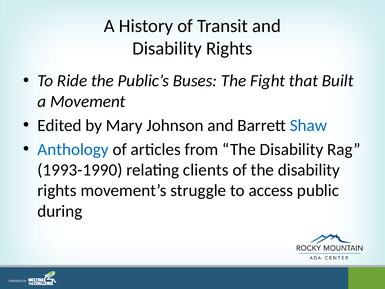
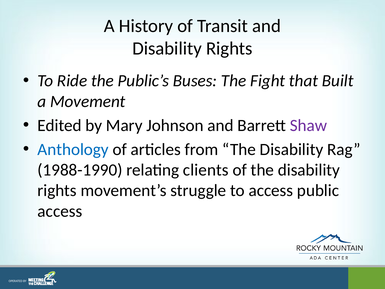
Shaw colour: blue -> purple (308, 125)
1993-1990: 1993-1990 -> 1988-1990 (80, 170)
during: during -> access (60, 211)
